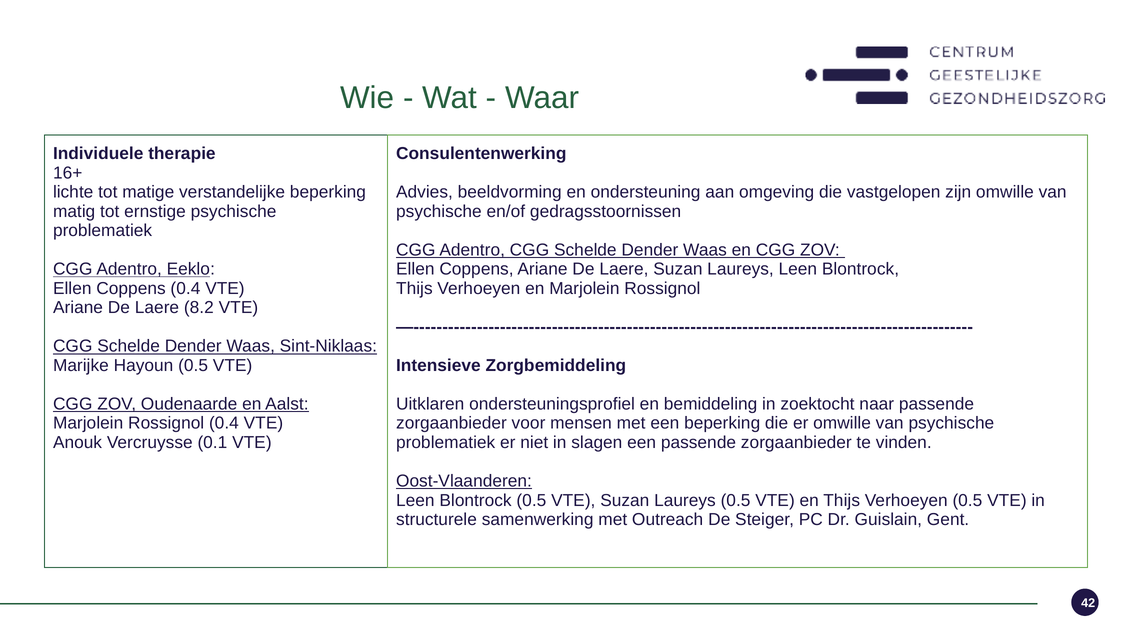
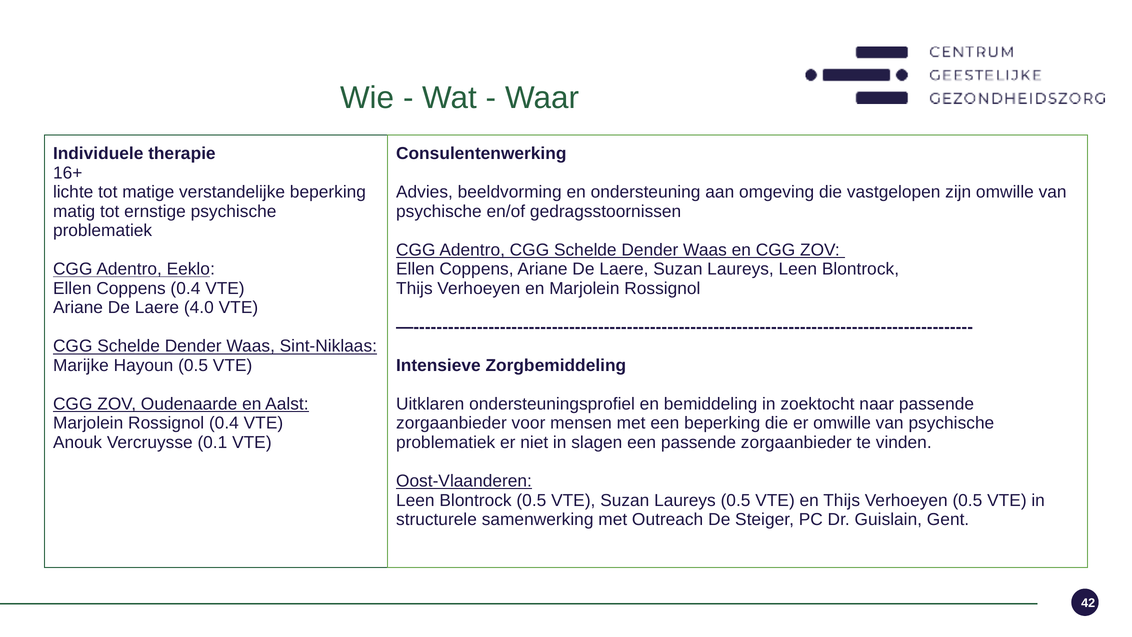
8.2: 8.2 -> 4.0 (199, 308)
